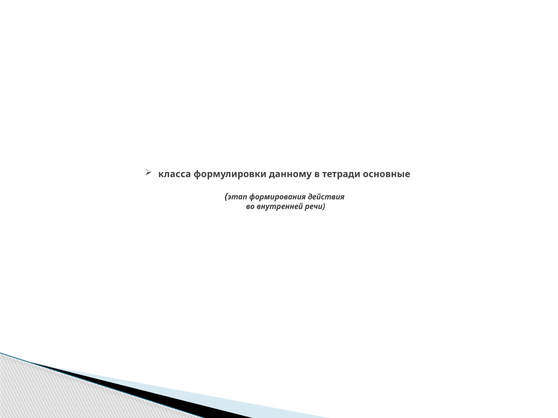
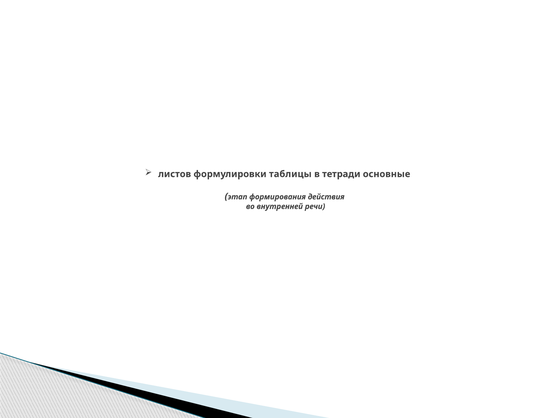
класса: класса -> листов (175, 174)
данному: данному -> таблицы (290, 174)
